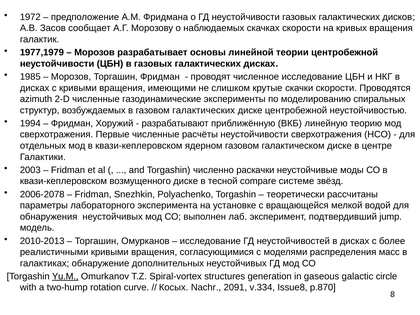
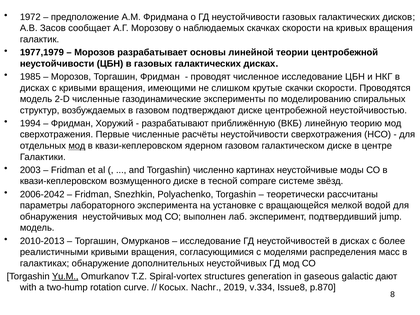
azimuth: azimuth -> модель (36, 99)
газовом галактических: галактических -> подтверждают (204, 110)
мод underline: none -> present (77, 146)
раскачки: раскачки -> картинах (255, 170)
2006-2078: 2006-2078 -> 2006-2042 (42, 194)
circle: circle -> дают (386, 276)
2091: 2091 -> 2019 (235, 288)
